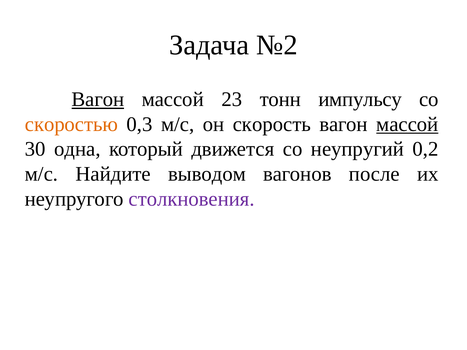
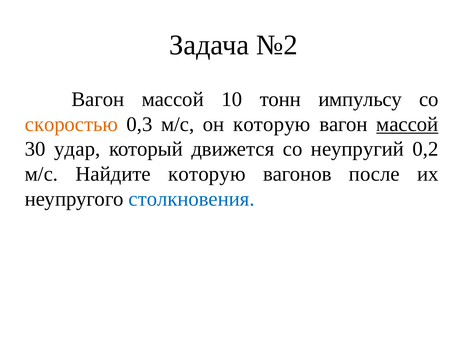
Вагон underline: present -> none (98, 99)
23: 23 -> 10 (232, 99)
он скорость: скорость -> которую (272, 124)
одна: одна -> удар (77, 149)
Найдите выводом: выводом -> которую (207, 174)
столкновения colour: purple -> blue (192, 199)
